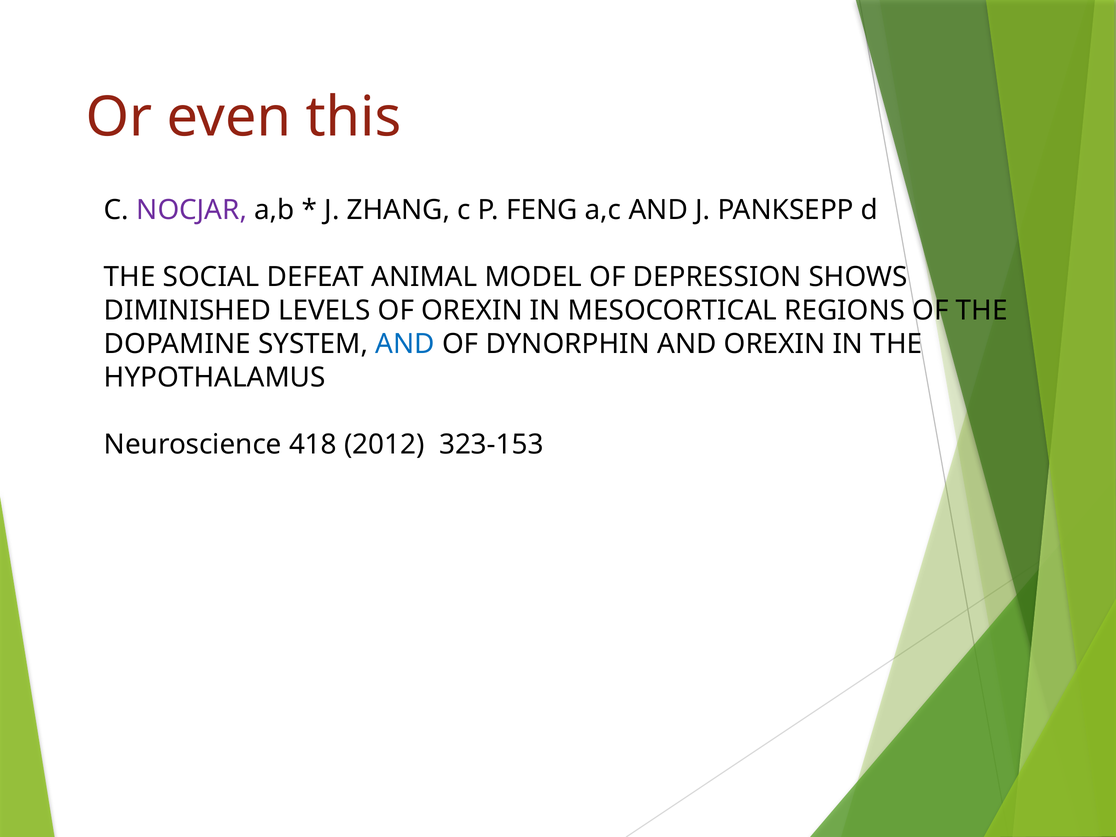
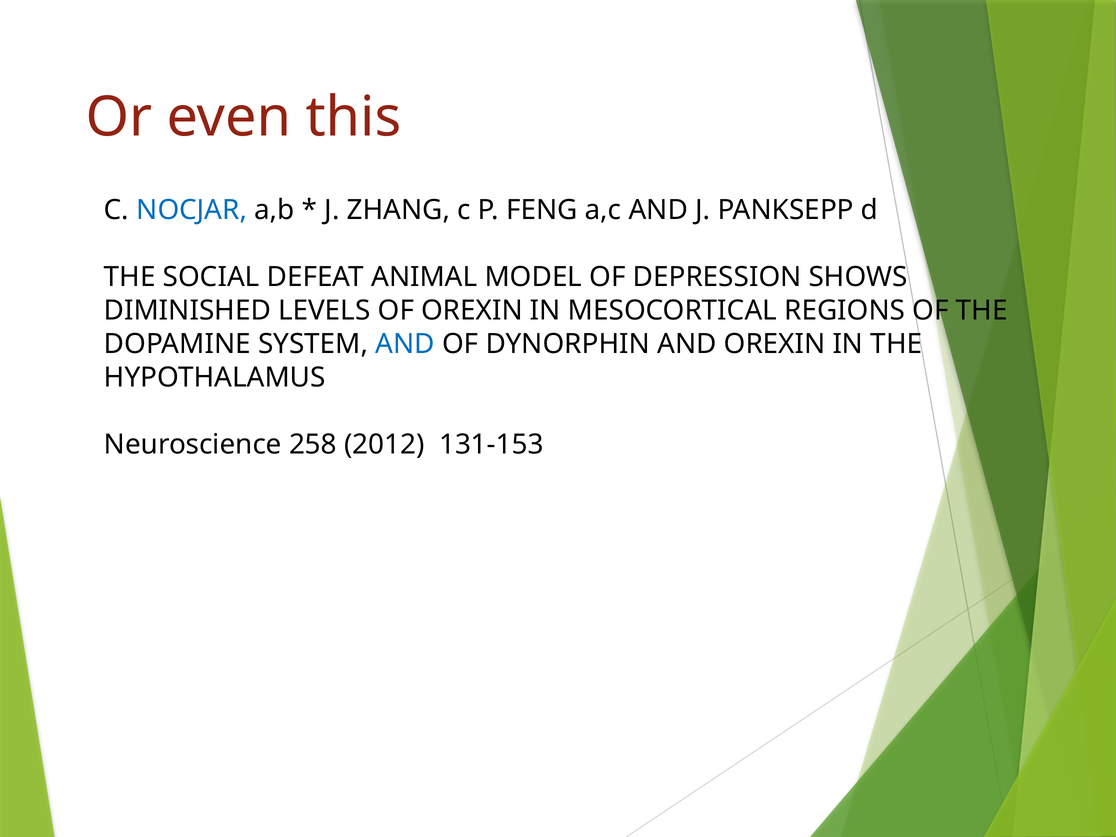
NOCJAR colour: purple -> blue (192, 210)
418: 418 -> 258 (313, 444)
323-153: 323-153 -> 131-153 (491, 444)
